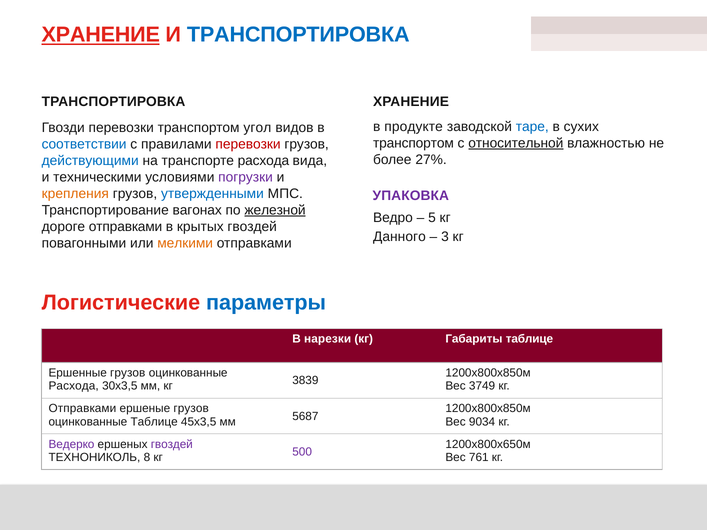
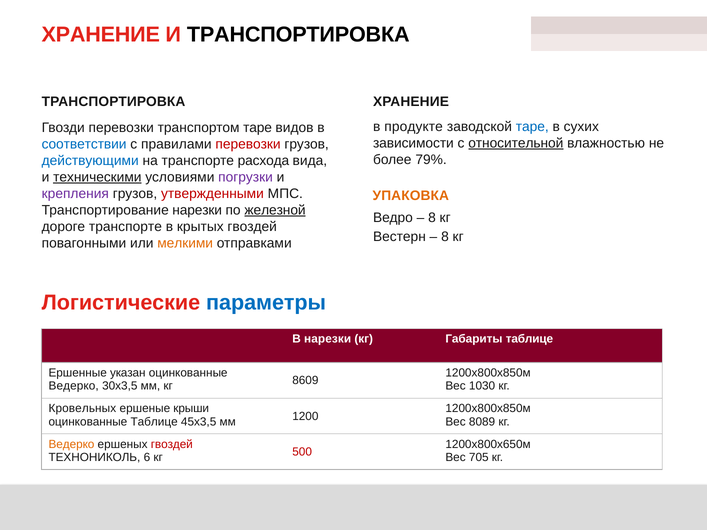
ХРАНЕНИЕ underline: present -> none (101, 35)
ТРАНСПОРТИРОВКА colour: blue -> black (298, 35)
транспортом угол: угол -> таре (258, 128)
транспортом: транспортом -> зависимости (413, 143)
27%: 27% -> 79% (431, 160)
техническими underline: none -> present (97, 177)
крепления colour: orange -> purple (75, 194)
утвержденными colour: blue -> red (212, 194)
УПАКОВКА colour: purple -> orange (411, 196)
Транспортирование вагонах: вагонах -> нарезки (197, 210)
5: 5 -> 8 (432, 218)
дороге отправками: отправками -> транспорте (125, 227)
Данного: Данного -> Вестерн (399, 237)
3: 3 -> 8 (445, 237)
Ершенные грузов: грузов -> указан (128, 373)
Расхода: Расхода -> Ведерко (74, 386)
3839: 3839 -> 8609 (305, 381)
3749: 3749 -> 1030 (482, 386)
Отправками: Отправками -> Кровельных (82, 409)
ершеные грузов: грузов -> крыши (191, 409)
5687: 5687 -> 1200 (305, 416)
9034: 9034 -> 8089 (482, 422)
Ведерко colour: purple -> orange (71, 444)
гвоздей colour: purple -> red (172, 444)
8: 8 -> 6 (147, 458)
500 colour: purple -> red (302, 452)
761: 761 -> 705 (479, 458)
